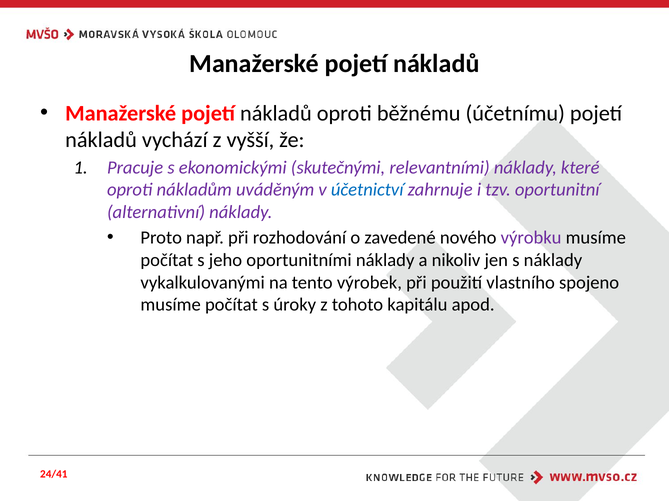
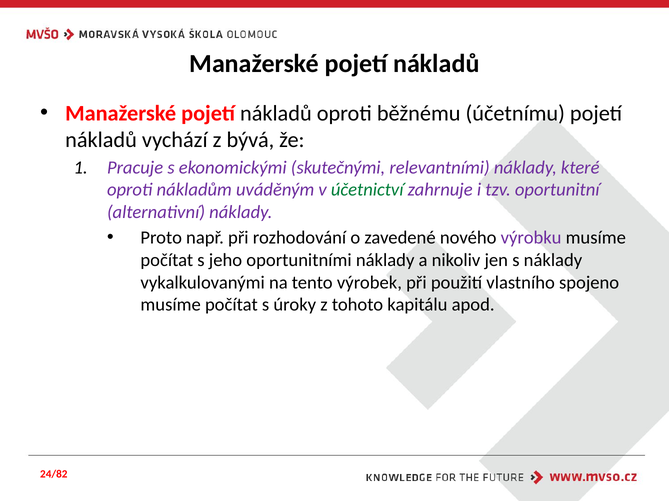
vyšší: vyšší -> bývá (250, 140)
účetnictví colour: blue -> green (367, 190)
24/41: 24/41 -> 24/82 (54, 475)
